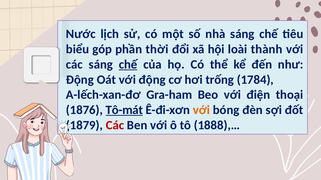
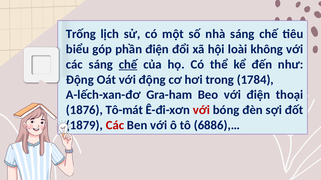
Nước: Nước -> Trống (81, 34)
phần thời: thời -> điện (157, 49)
thành: thành -> không (267, 49)
trống: trống -> trong (220, 80)
Tô-mát underline: present -> none (124, 110)
với colour: orange -> red (201, 110)
1888),…: 1888),… -> 6886),… (217, 126)
